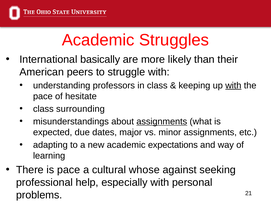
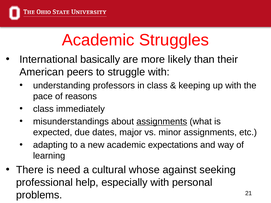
with underline: present -> none (233, 86)
hesitate: hesitate -> reasons (81, 96)
surrounding: surrounding -> immediately (80, 109)
is pace: pace -> need (69, 170)
